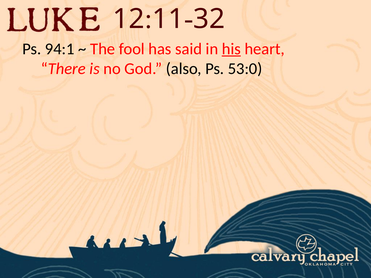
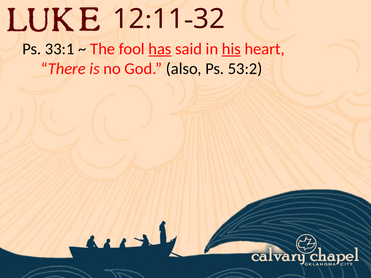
94:1: 94:1 -> 33:1 (60, 49)
has underline: none -> present (160, 49)
53:0: 53:0 -> 53:2 (245, 69)
